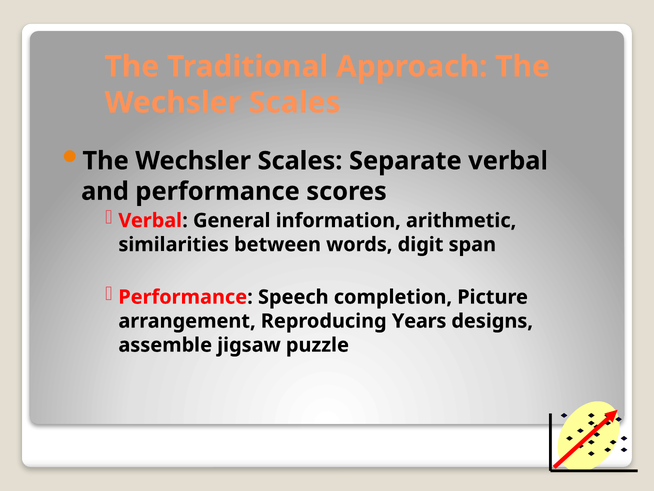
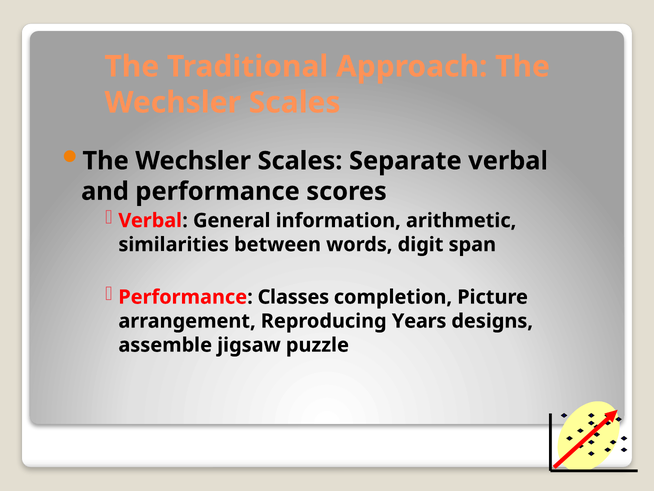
Speech: Speech -> Classes (293, 297)
